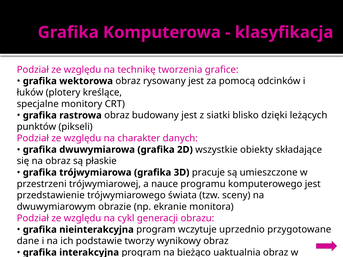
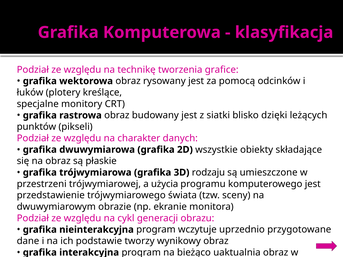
pracuje: pracuje -> rodzaju (208, 173)
nauce: nauce -> użycia (165, 184)
